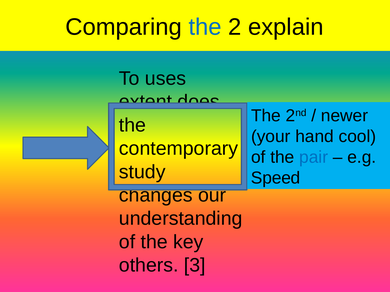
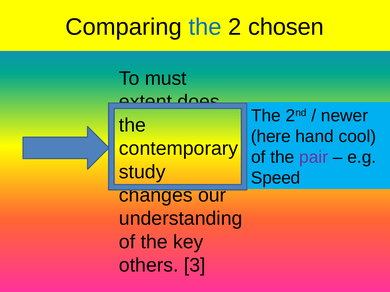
explain: explain -> chosen (286, 27)
uses: uses -> must (166, 79)
your: your -> here (271, 137)
pair colour: blue -> purple (314, 157)
